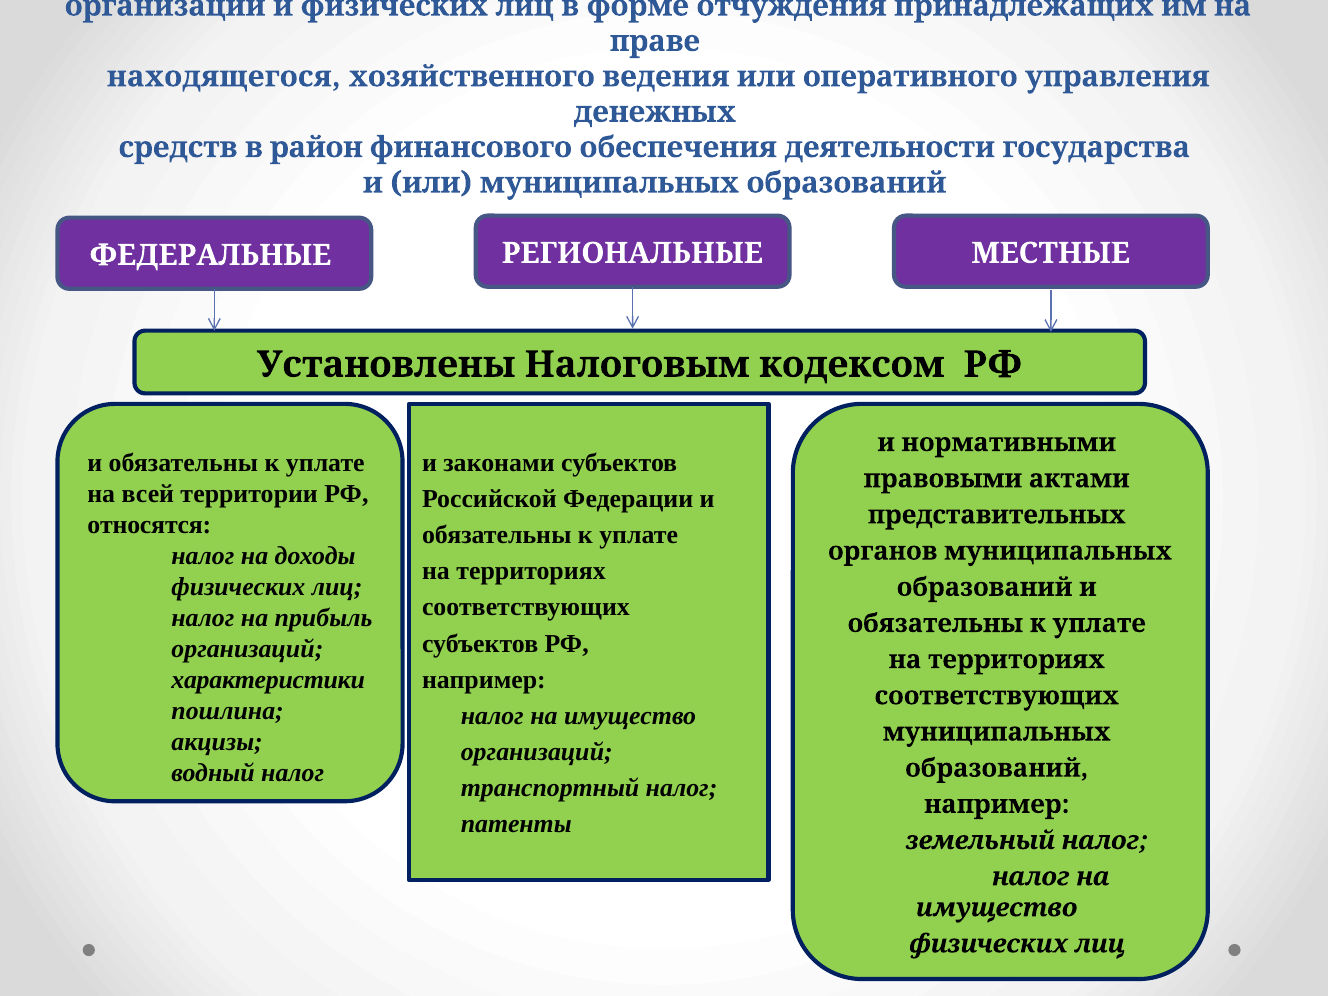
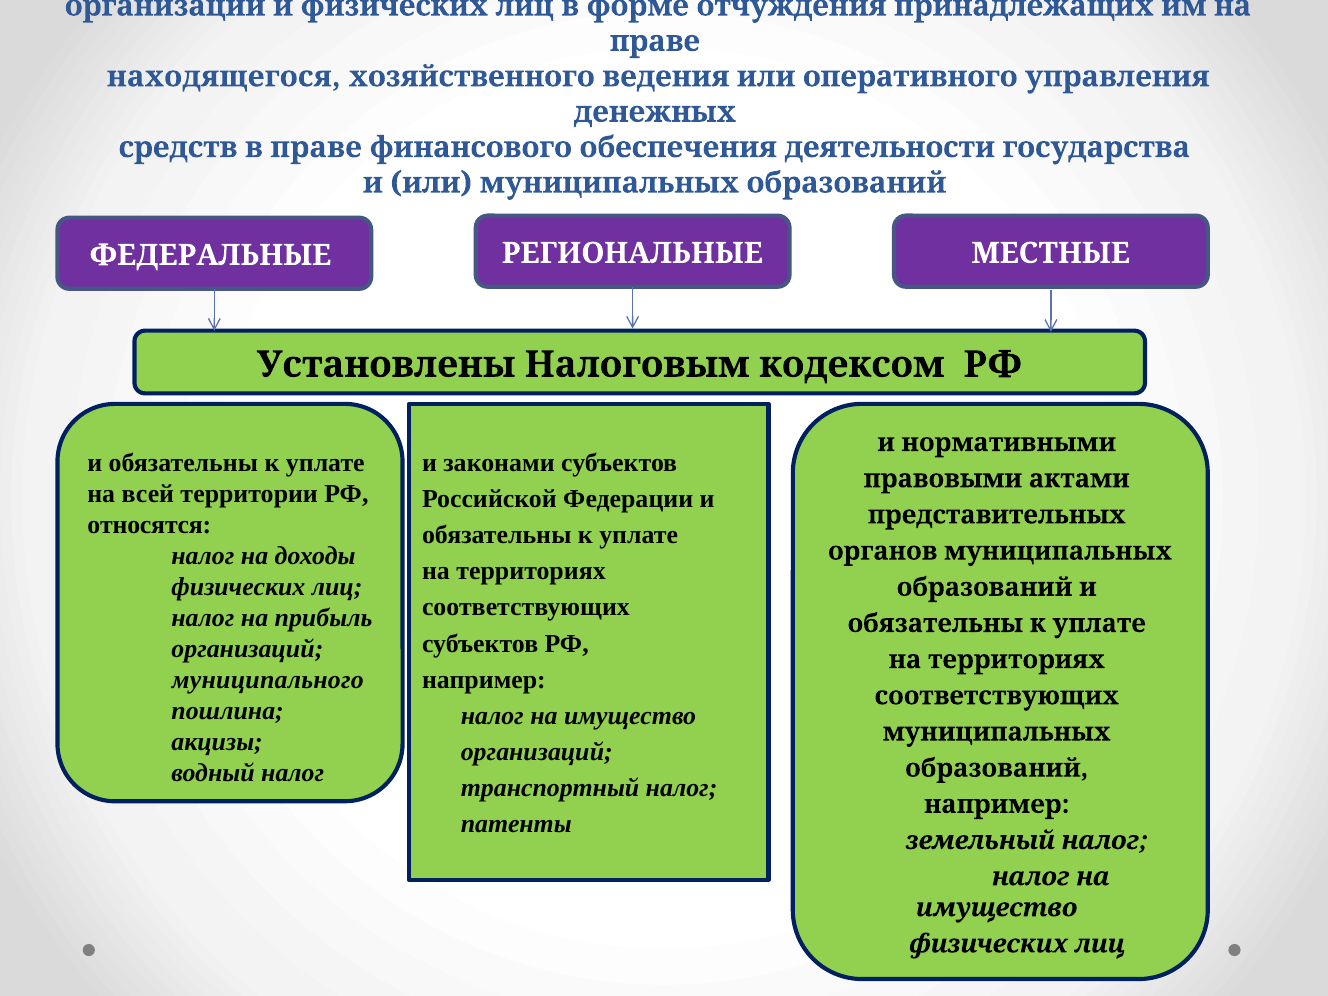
в район: район -> праве (316, 147)
характеристики: характеристики -> муниципального (268, 680)
